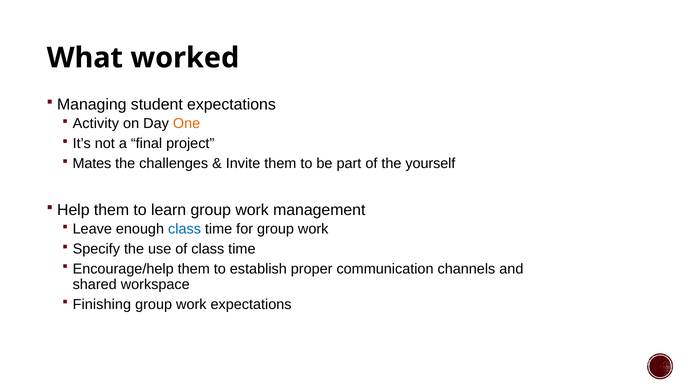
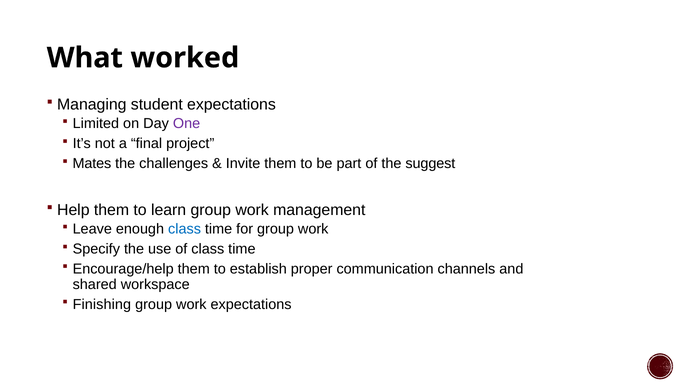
Activity: Activity -> Limited (96, 124)
One colour: orange -> purple (187, 124)
yourself: yourself -> suggest (430, 164)
